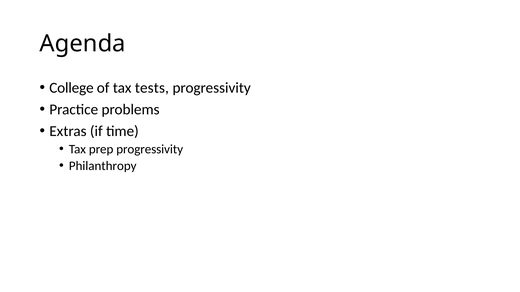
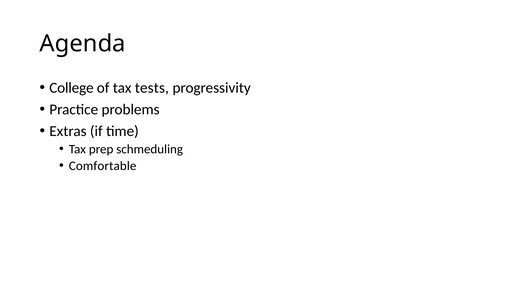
prep progressivity: progressivity -> schmeduling (150, 149)
Philanthropy: Philanthropy -> Comfortable (103, 166)
